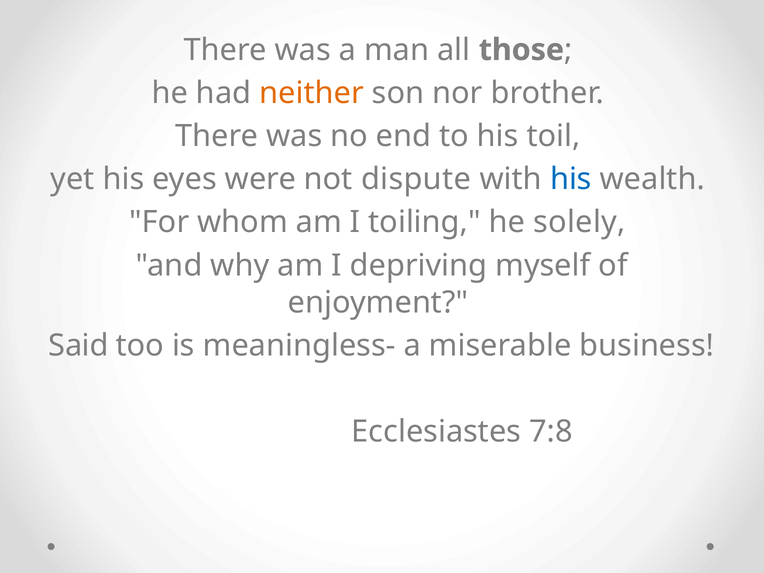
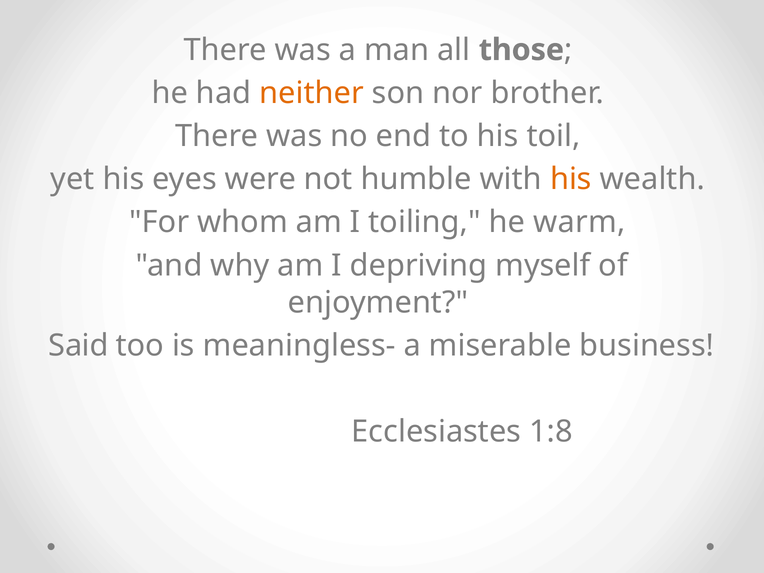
dispute: dispute -> humble (416, 179)
his colour: blue -> orange (571, 179)
solely: solely -> warm (579, 222)
7:8: 7:8 -> 1:8 (551, 432)
